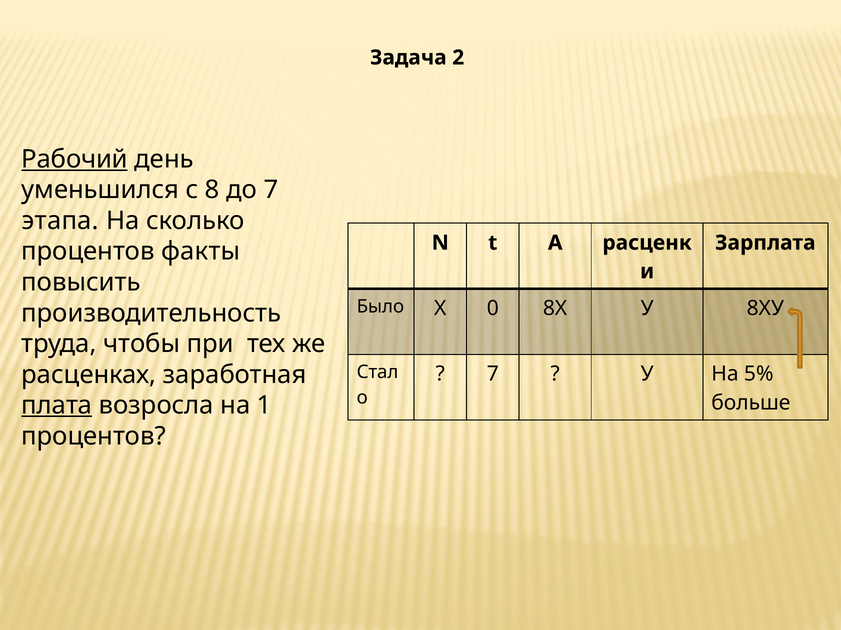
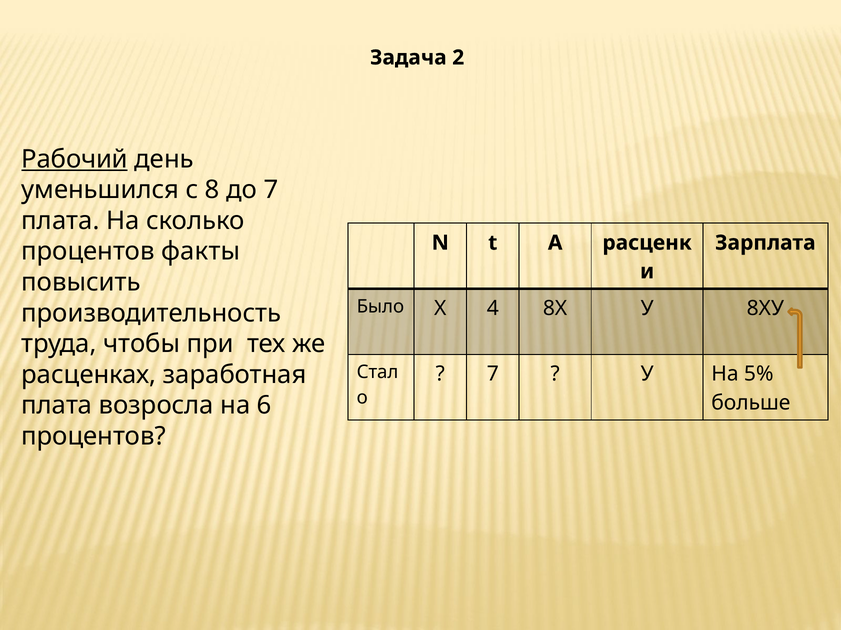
этапа: этапа -> плата (60, 221)
0: 0 -> 4 (493, 309)
плата underline: present -> none (57, 406)
1: 1 -> 6 (264, 406)
